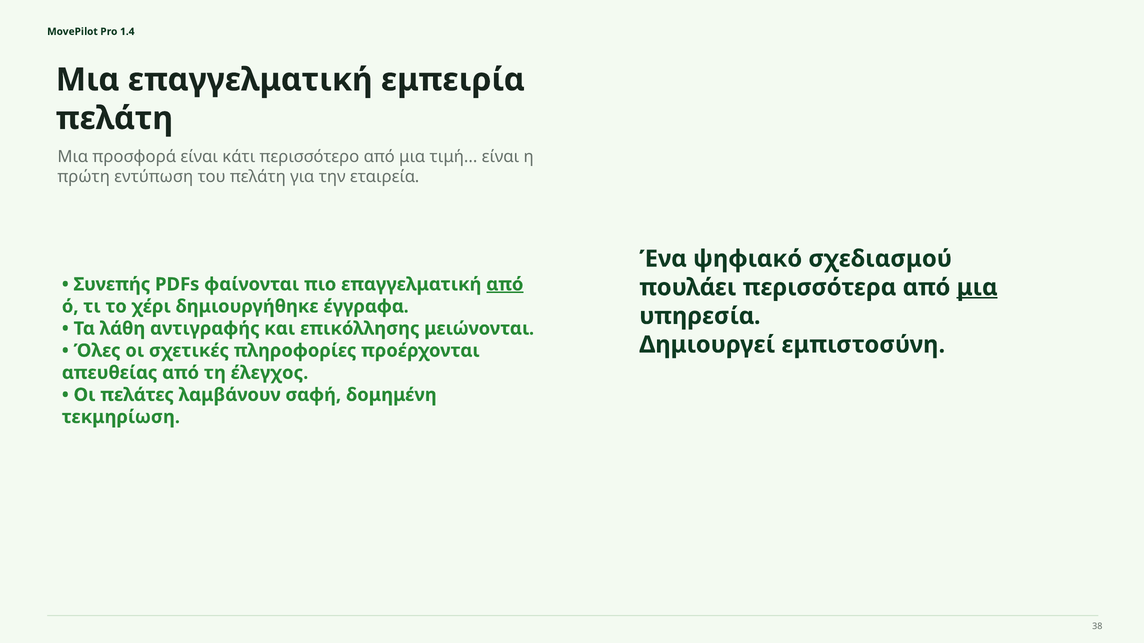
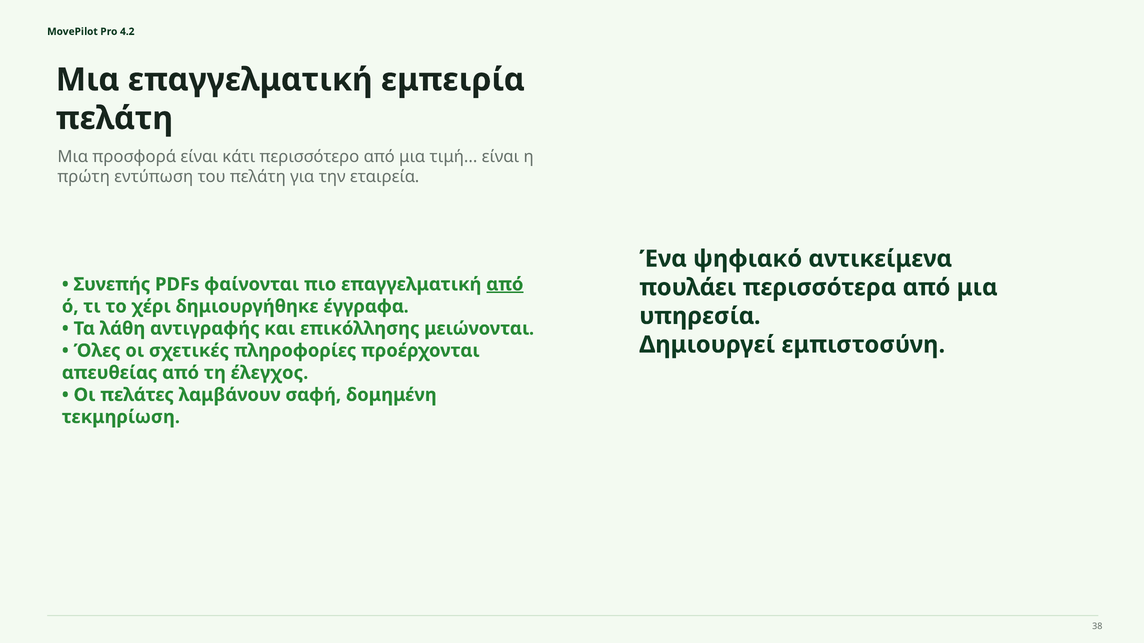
1.4: 1.4 -> 4.2 (127, 32)
σχεδιασμού: σχεδιασμού -> αντικείμενα (880, 259)
μια underline: present -> none (977, 288)
